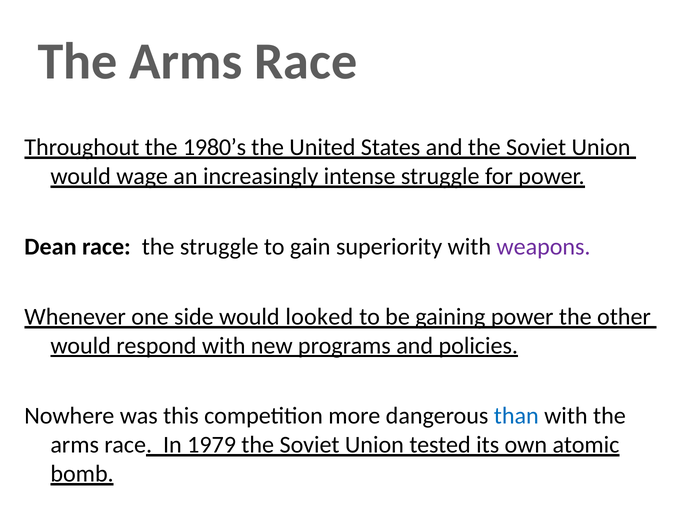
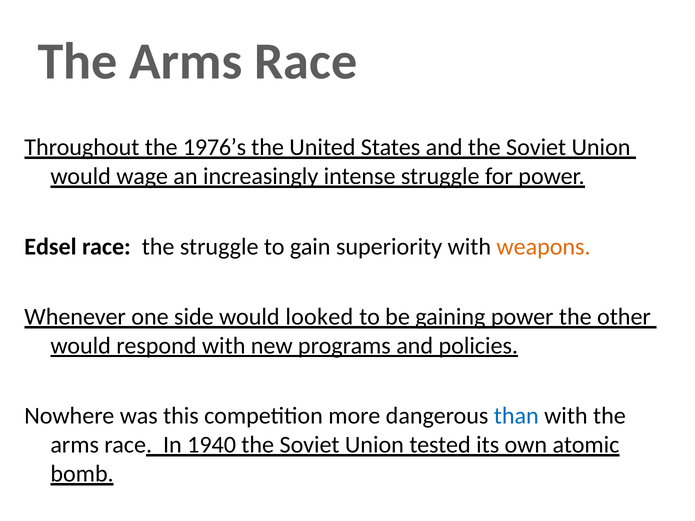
1980’s: 1980’s -> 1976’s (215, 147)
Dean: Dean -> Edsel (50, 247)
weapons colour: purple -> orange (544, 247)
1979: 1979 -> 1940 (212, 445)
